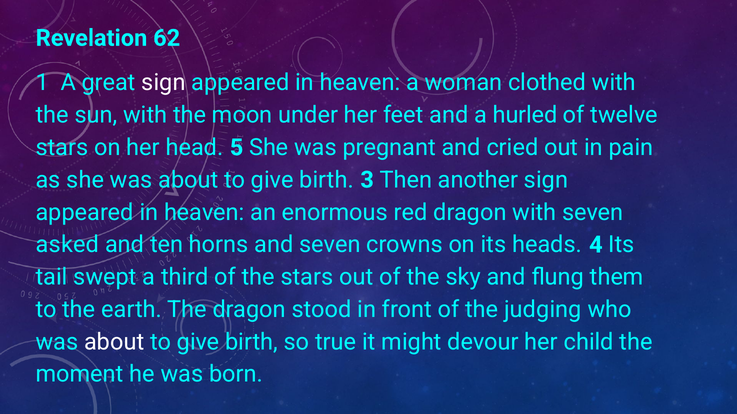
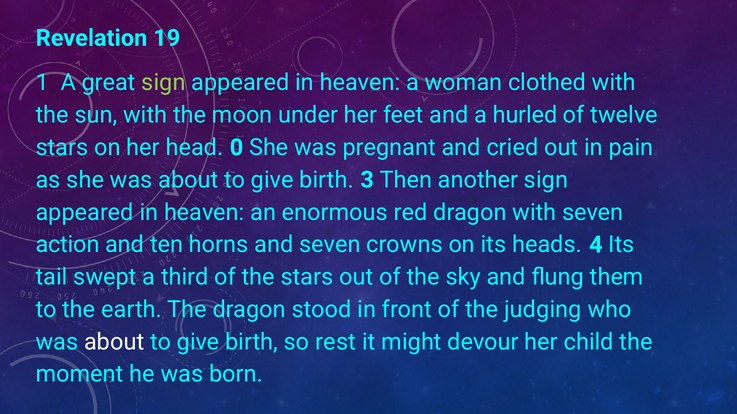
62: 62 -> 19 (167, 38)
sign colour: white -> light green (163, 83)
5: 5 -> 0 (237, 148)
asked: asked -> action (68, 245)
true: true -> rest (336, 342)
